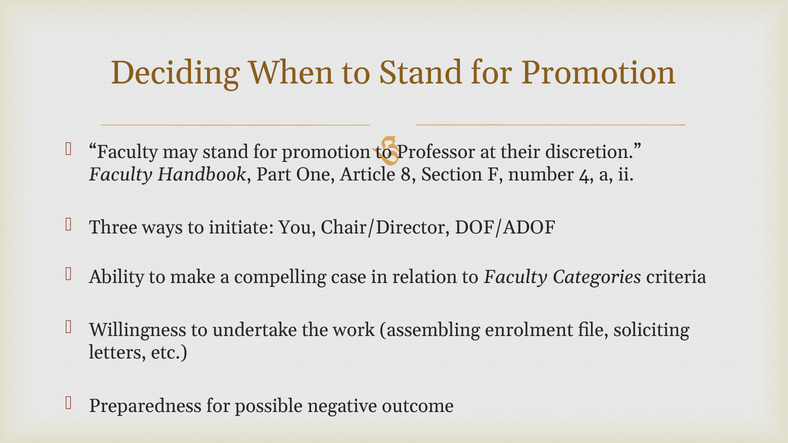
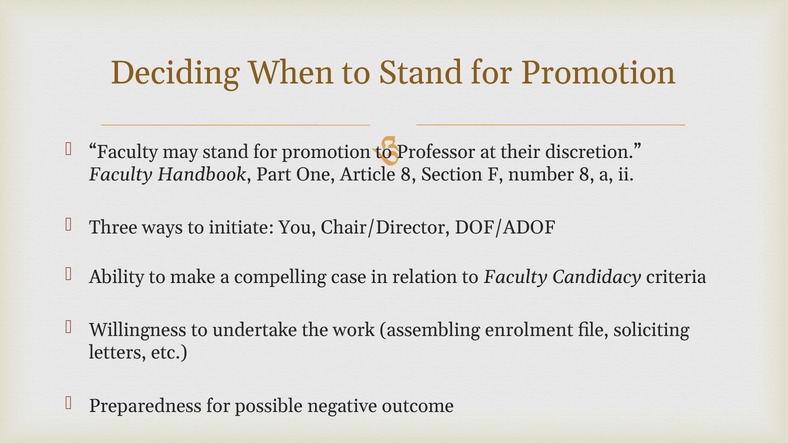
number 4: 4 -> 8 (587, 175)
Categories: Categories -> Candidacy (597, 277)
